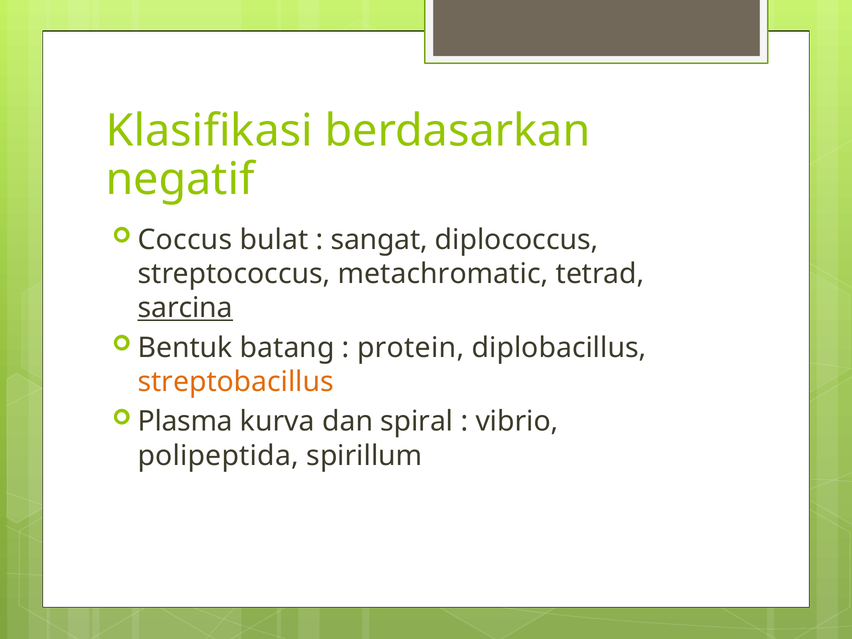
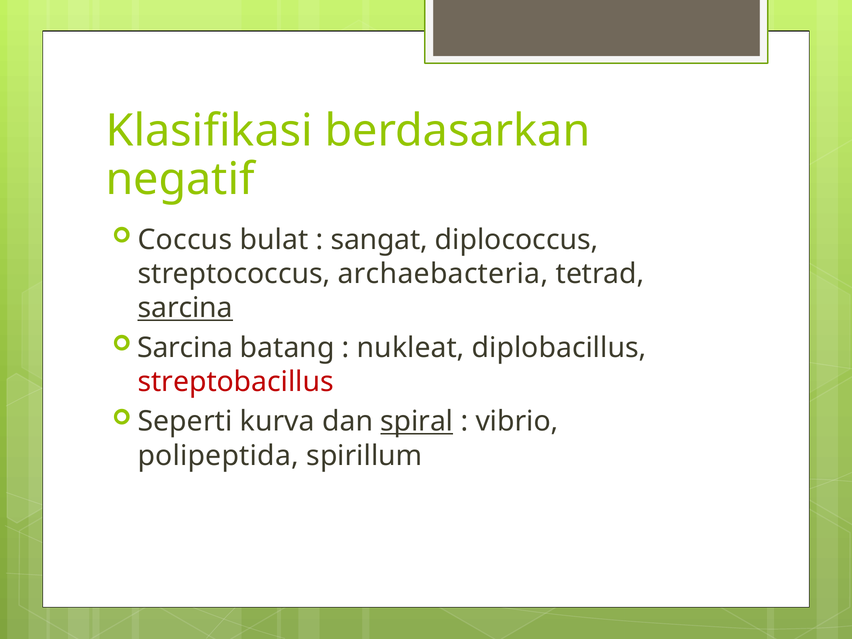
metachromatic: metachromatic -> archaebacteria (443, 274)
Bentuk: Bentuk -> Sarcina (185, 348)
protein: protein -> nukleat (411, 348)
streptobacillus colour: orange -> red (236, 382)
Plasma: Plasma -> Seperti (185, 422)
spiral underline: none -> present (417, 422)
